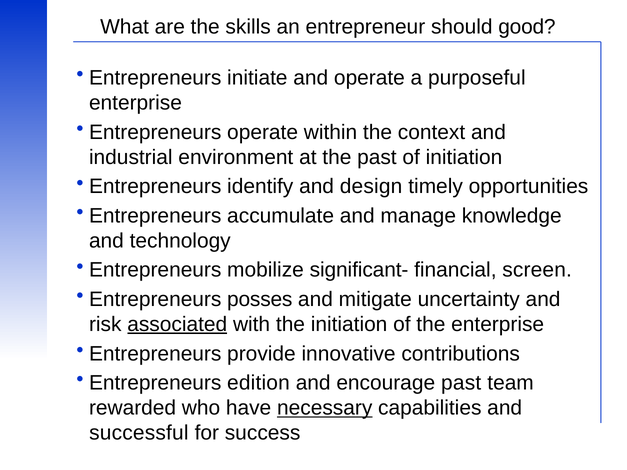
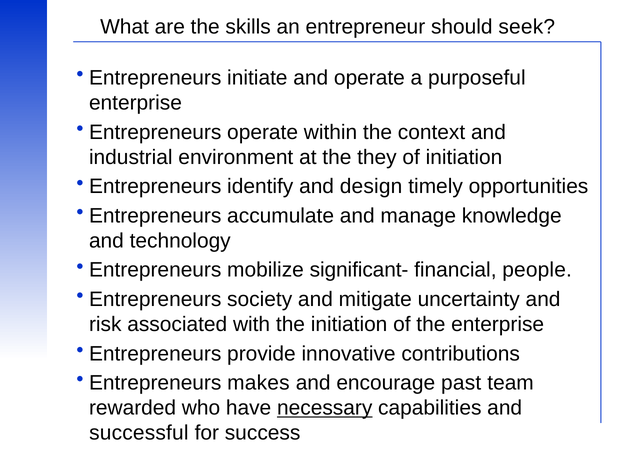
good: good -> seek (527, 27)
the past: past -> they (377, 157)
screen: screen -> people (537, 270)
posses: posses -> society (260, 299)
associated underline: present -> none (177, 325)
edition: edition -> makes (258, 383)
